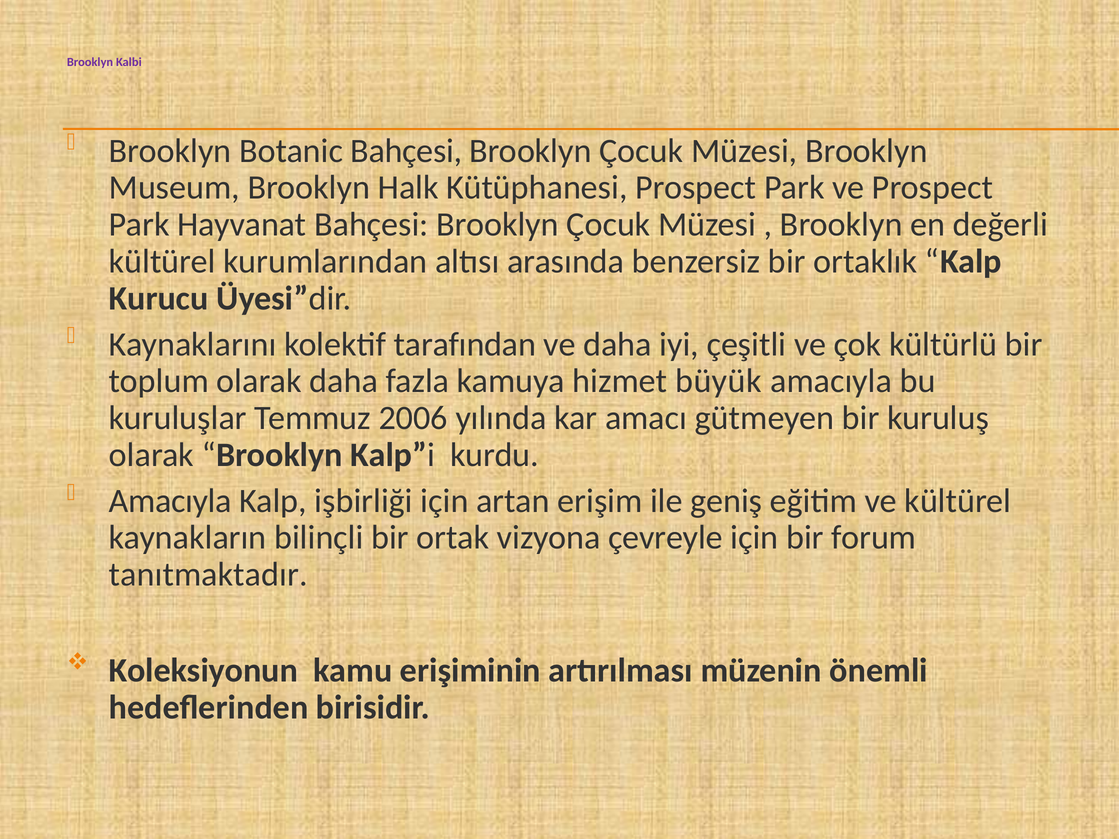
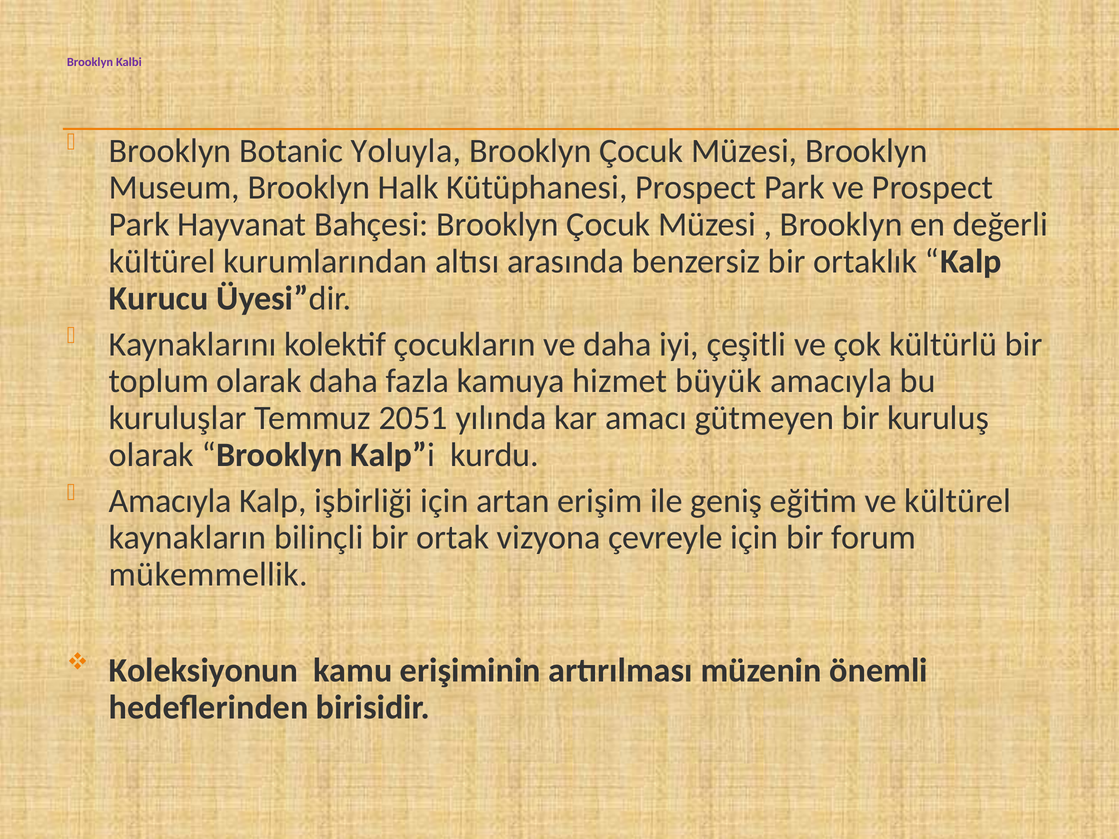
Botanic Bahçesi: Bahçesi -> Yoluyla (406, 151)
tarafından: tarafından -> çocukların (465, 344)
2006: 2006 -> 2051 (413, 418)
tanıtmaktadır: tanıtmaktadır -> mükemmellik (208, 575)
